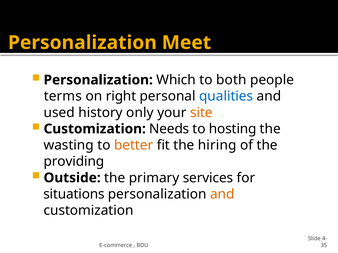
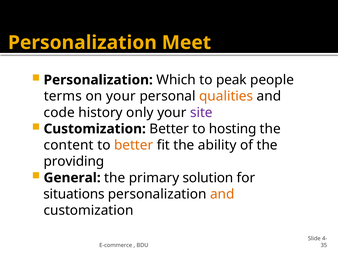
both: both -> peak (231, 80)
on right: right -> your (121, 96)
qualities colour: blue -> orange (226, 96)
used: used -> code (59, 113)
site colour: orange -> purple (201, 113)
Customization Needs: Needs -> Better (169, 129)
wasting: wasting -> content (69, 145)
hiring: hiring -> ability (217, 145)
Outside: Outside -> General (72, 178)
services: services -> solution (208, 178)
